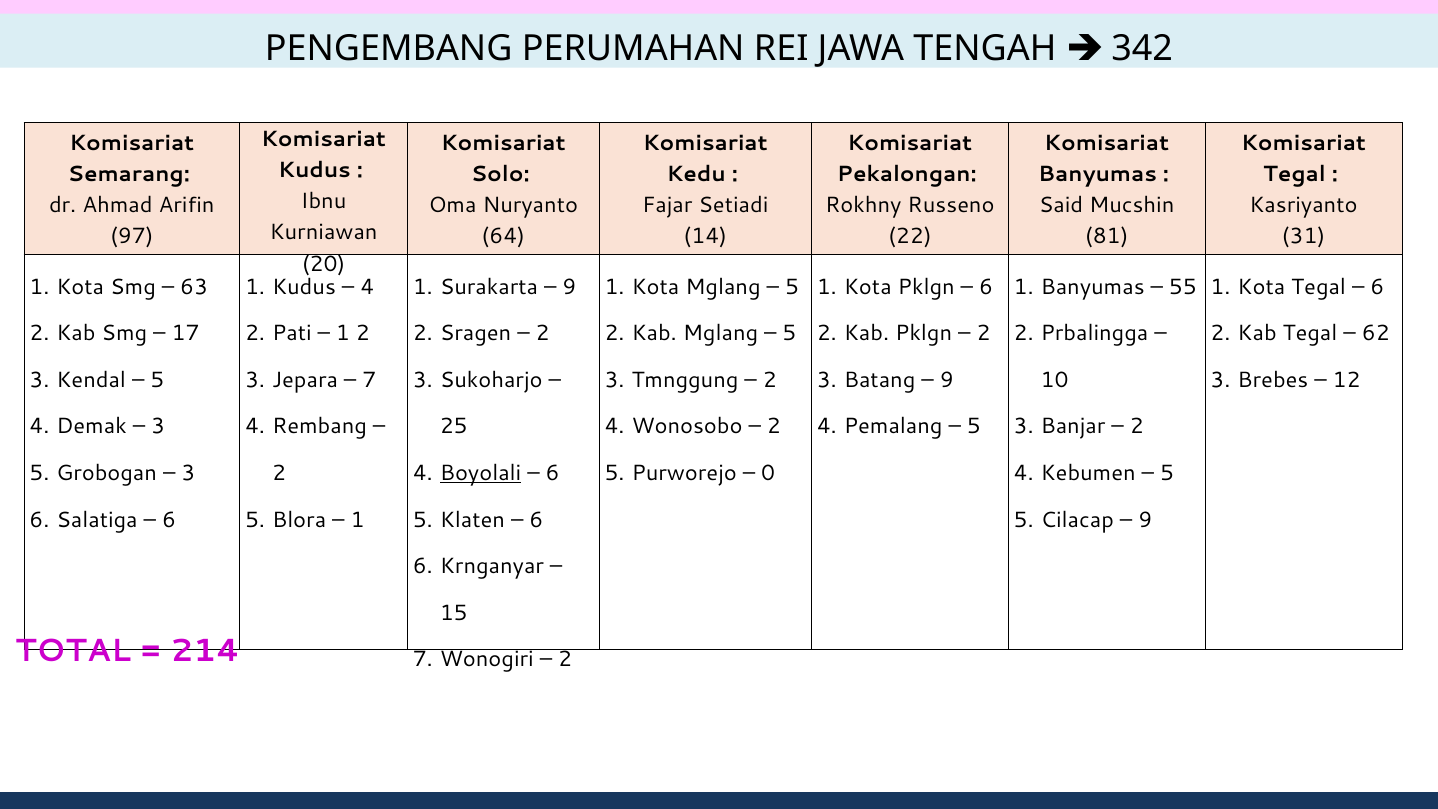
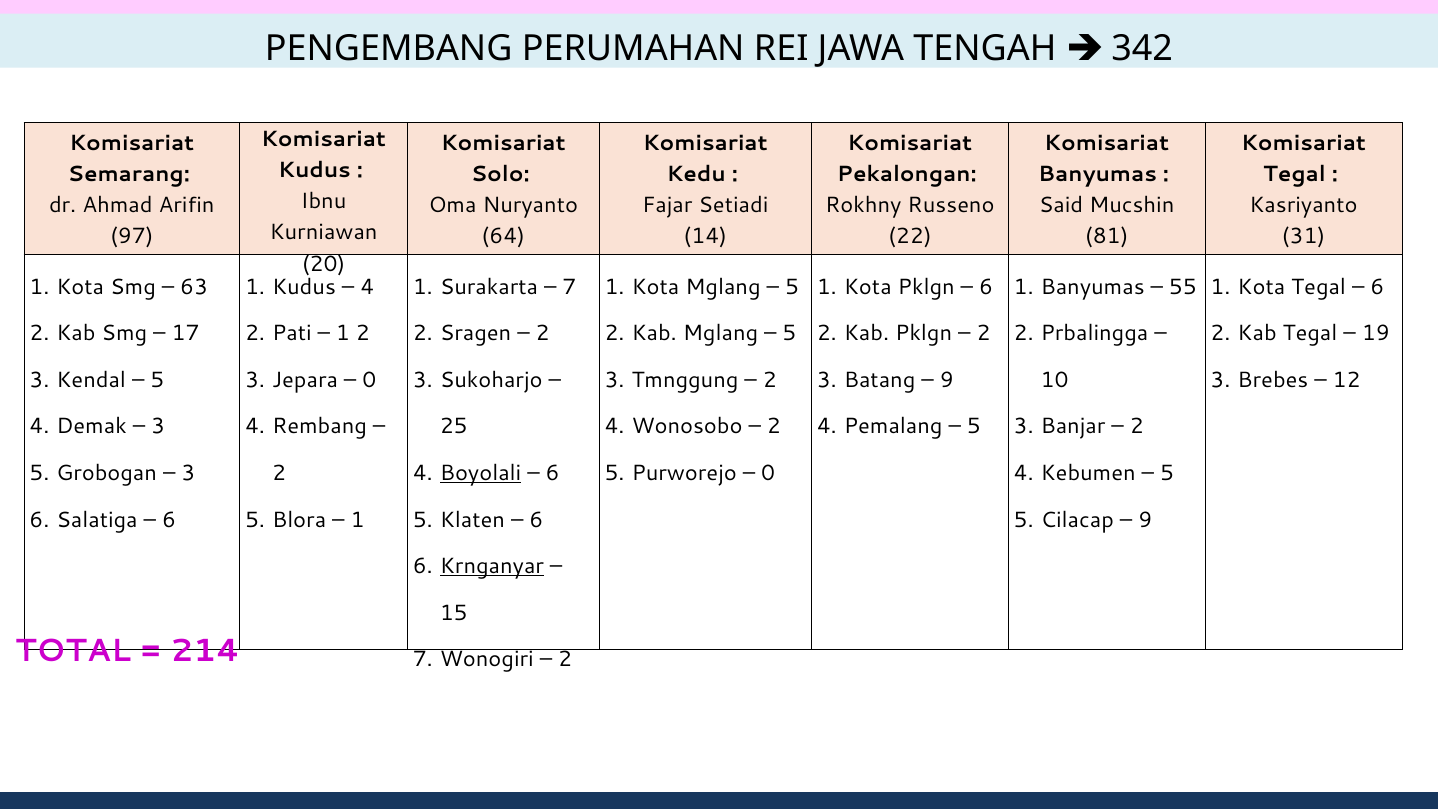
9: 9 -> 7 (569, 287)
62: 62 -> 19 (1376, 333)
7: 7 -> 0 (369, 380)
Krnganyar underline: none -> present (492, 566)
